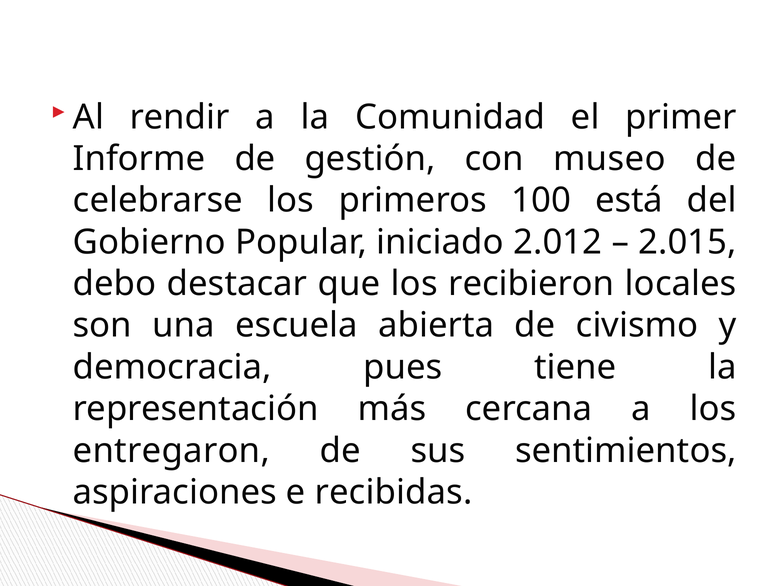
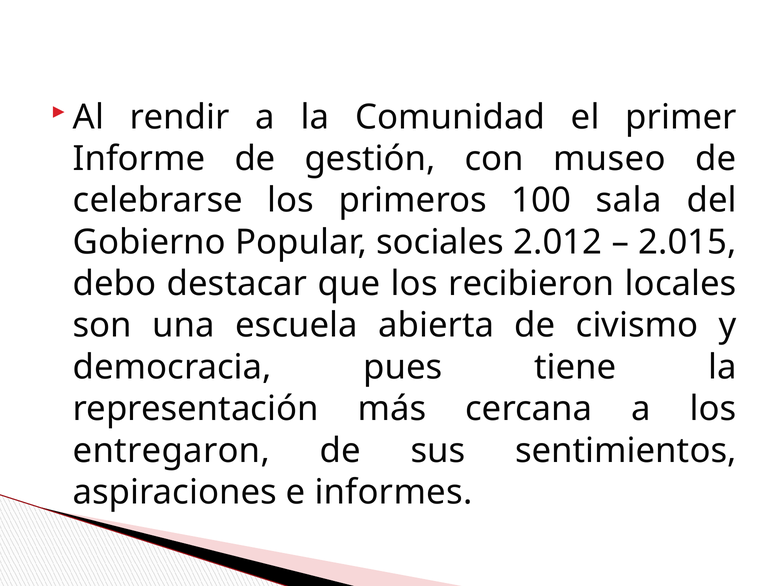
está: está -> sala (629, 201)
iniciado: iniciado -> sociales (440, 242)
recibidas: recibidas -> informes (393, 493)
